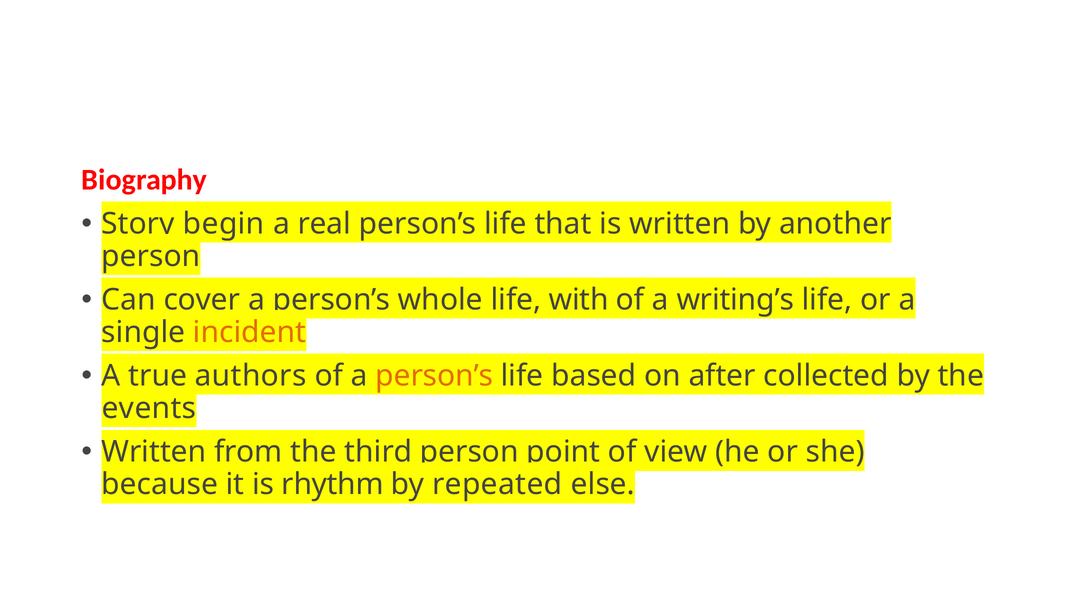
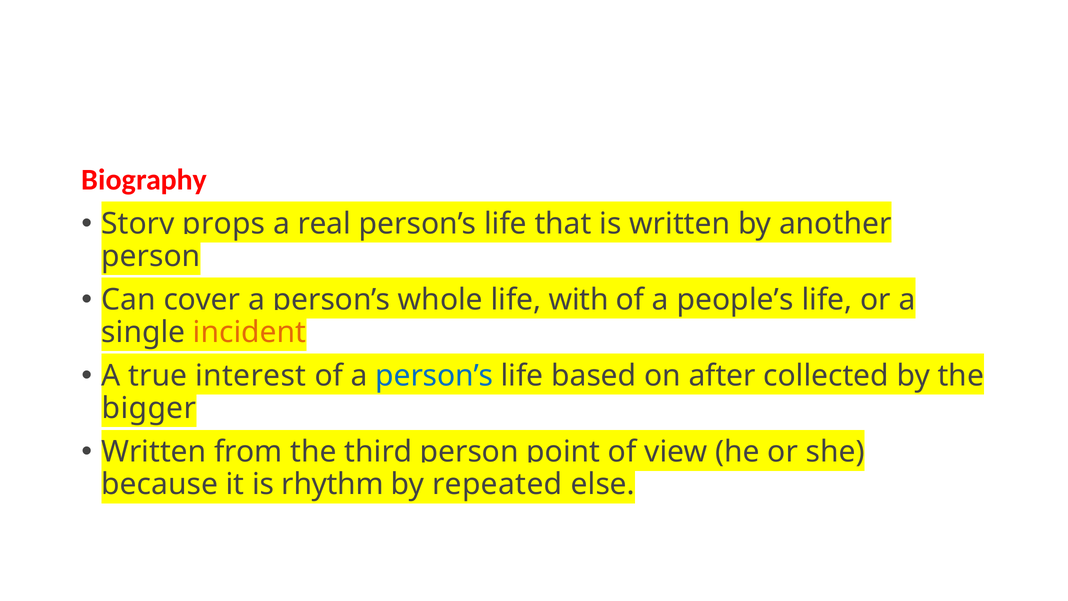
begin: begin -> props (224, 224)
writing’s: writing’s -> people’s (735, 300)
authors: authors -> interest (251, 376)
person’s colour: orange -> blue (434, 376)
events: events -> bigger (149, 408)
